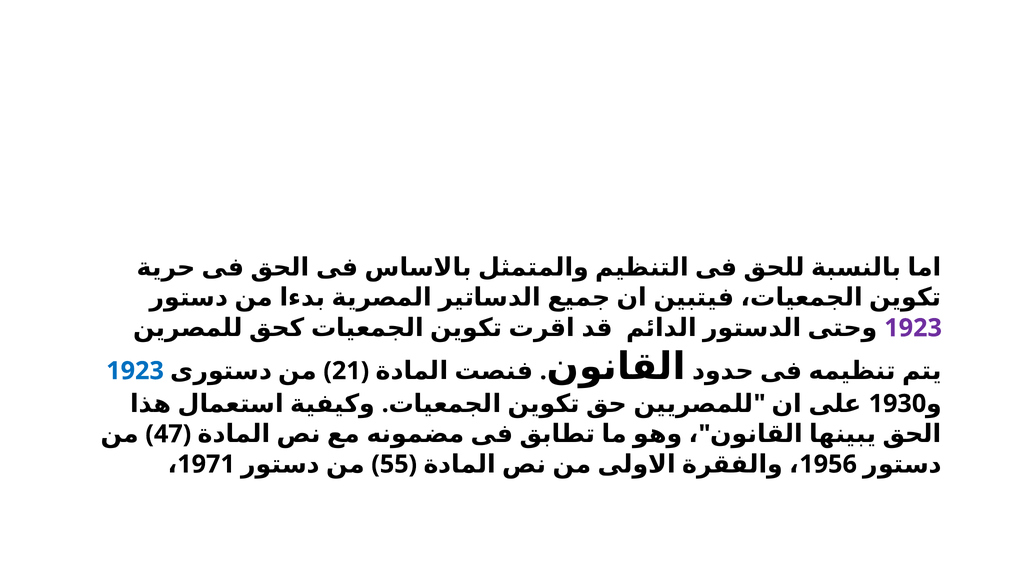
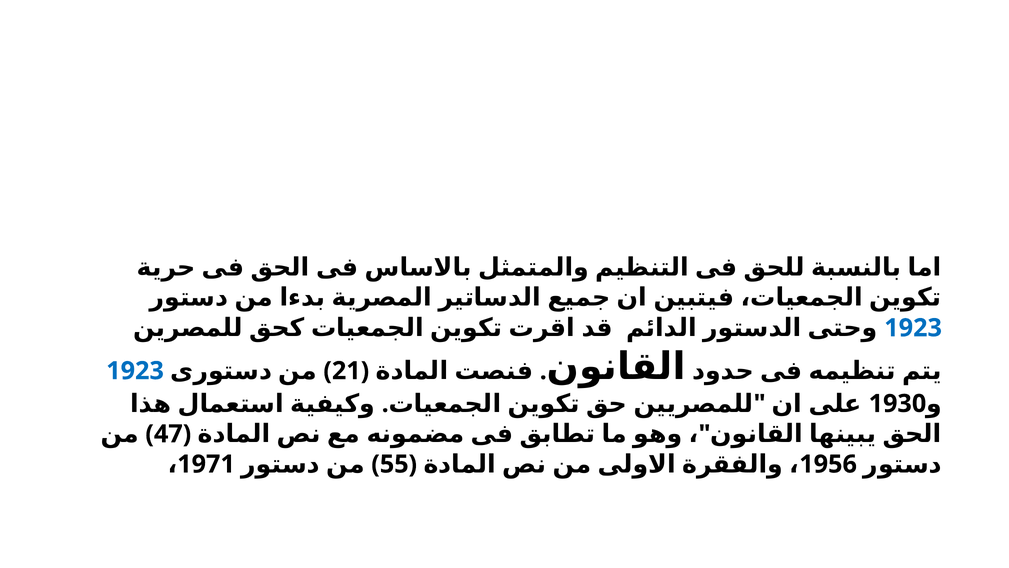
1923 colour: purple -> blue (913, 328)
